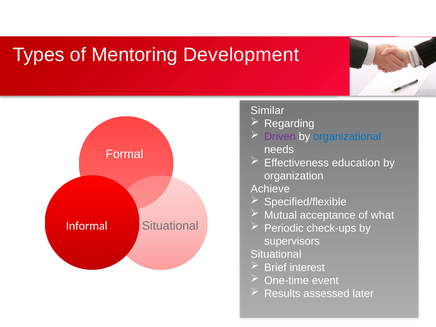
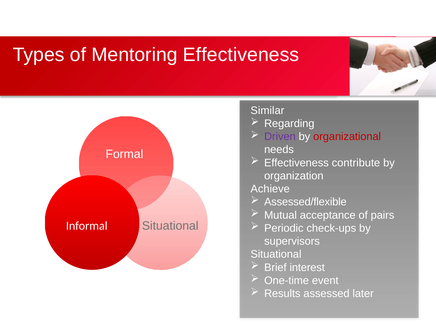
Mentoring Development: Development -> Effectiveness (241, 55)
organizational colour: blue -> red (347, 137)
education: education -> contribute (356, 163)
Specified/flexible: Specified/flexible -> Assessed/flexible (305, 202)
what: what -> pairs (383, 215)
